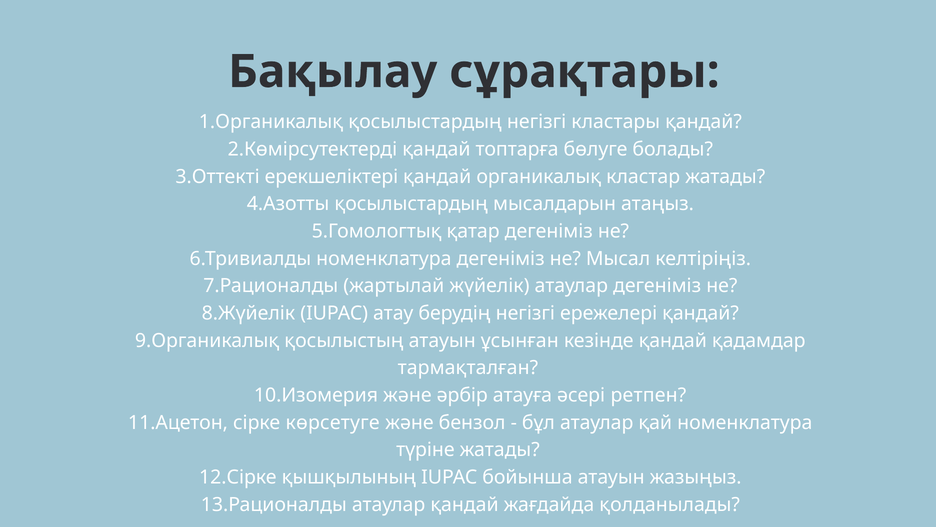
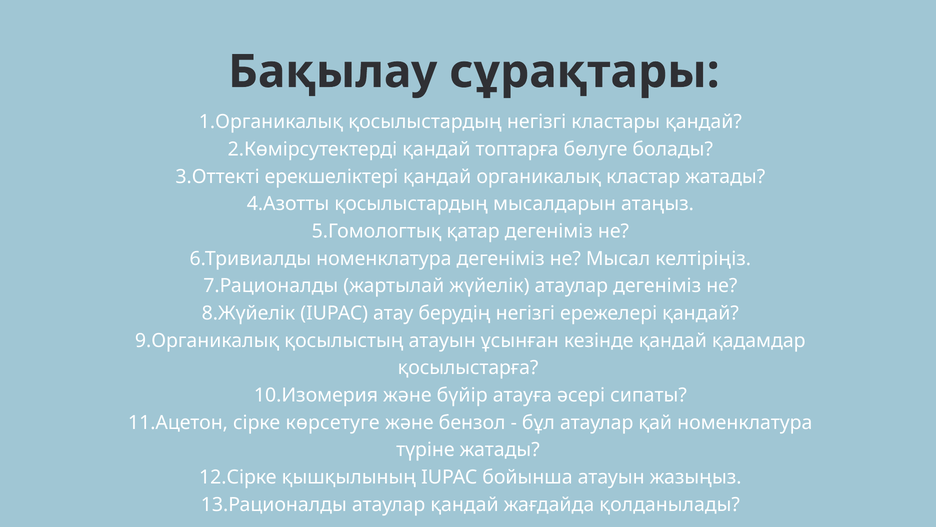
тармақталған: тармақталған -> қосылыстарға (468, 368)
әрбір: әрбір -> бүйір (462, 395)
ретпен: ретпен -> сипаты (649, 395)
